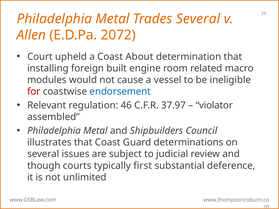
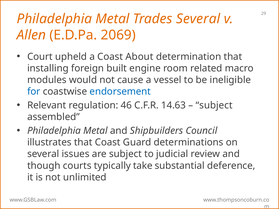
2072: 2072 -> 2069 (118, 35)
for colour: red -> blue (34, 92)
37.97: 37.97 -> 14.63 (174, 105)
violator: violator -> subject (214, 105)
first: first -> take (143, 166)
